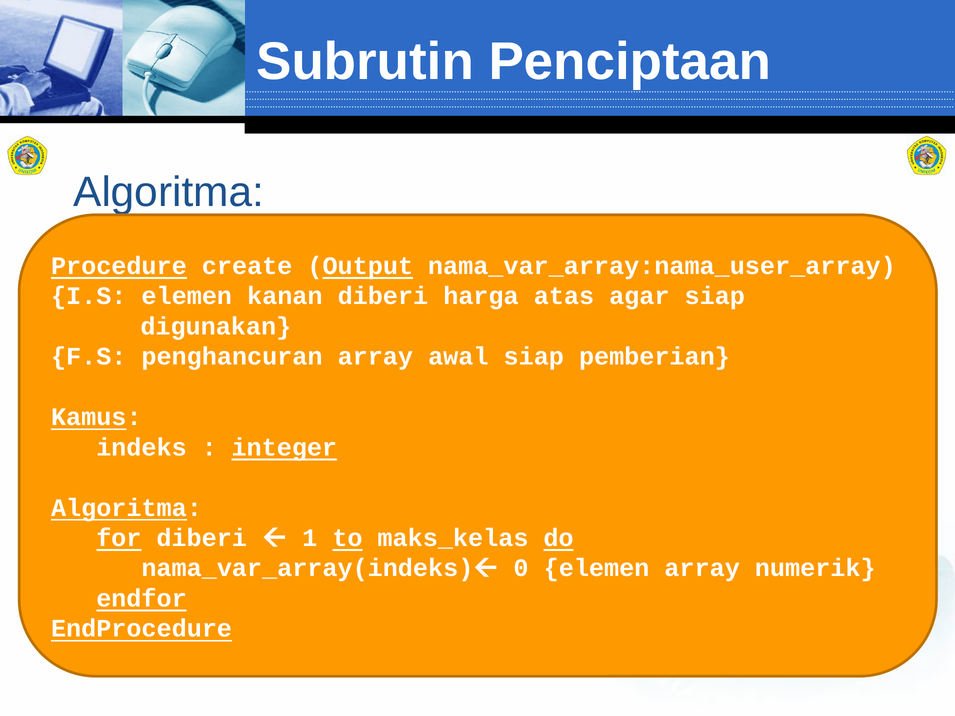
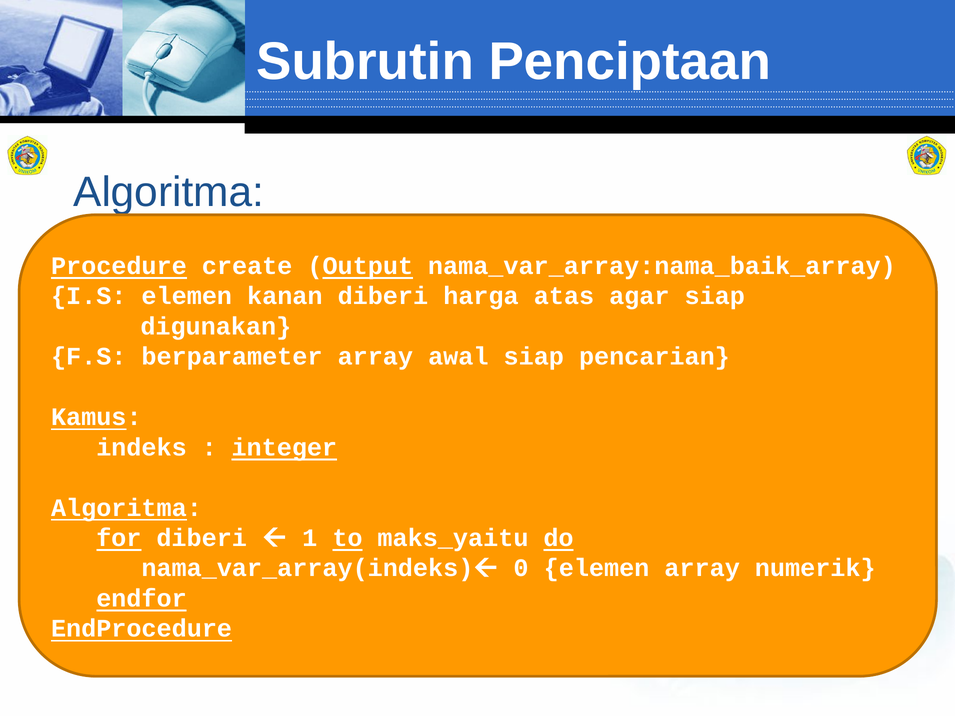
nama_var_array:nama_user_array: nama_var_array:nama_user_array -> nama_var_array:nama_baik_array (662, 266)
penghancuran: penghancuran -> berparameter (232, 357)
pemberian: pemberian -> pencarian (654, 357)
maks_kelas: maks_kelas -> maks_yaitu (453, 538)
